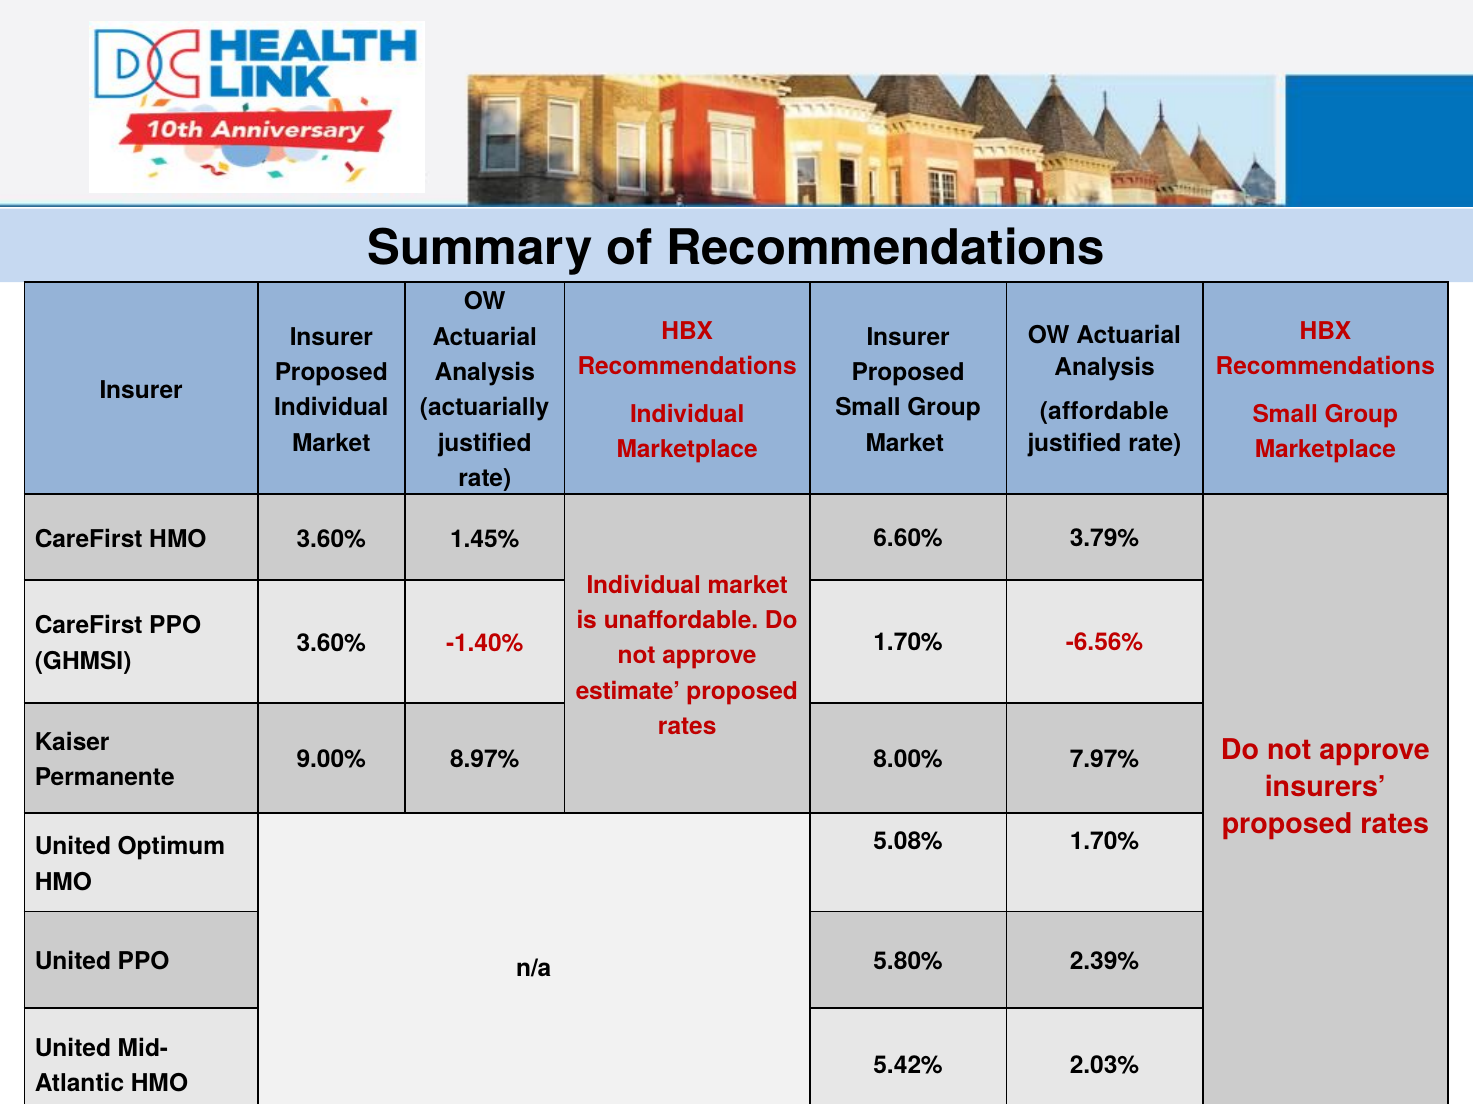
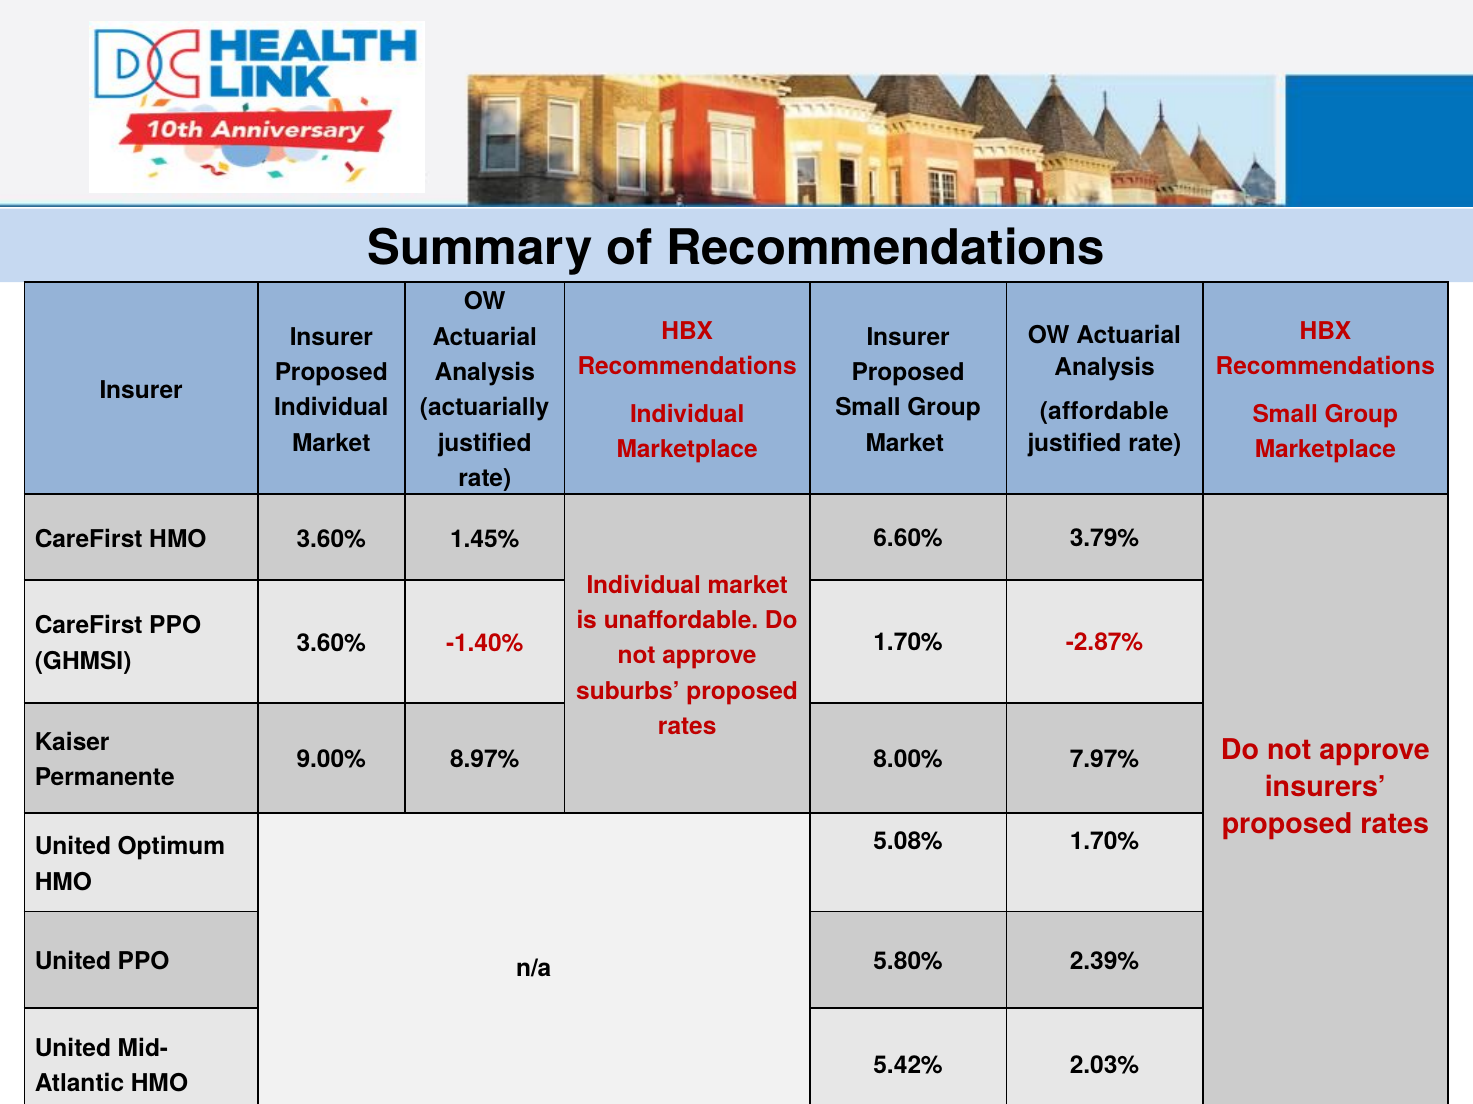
-6.56%: -6.56% -> -2.87% (1105, 643)
estimate: estimate -> suburbs (628, 691)
